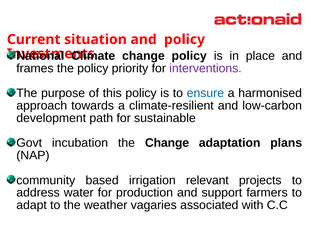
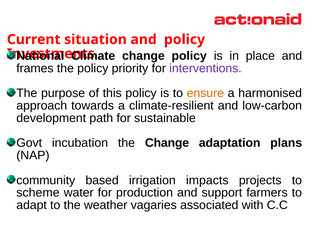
ensure colour: blue -> orange (205, 93)
relevant: relevant -> impacts (207, 181)
address: address -> scheme (38, 193)
